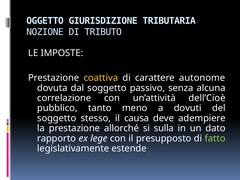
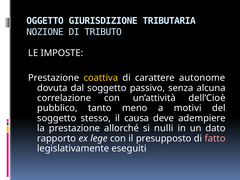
dovuti: dovuti -> motivi (188, 108)
sulla: sulla -> nulli (164, 128)
fatto colour: light green -> pink (215, 138)
estende: estende -> eseguiti (129, 148)
